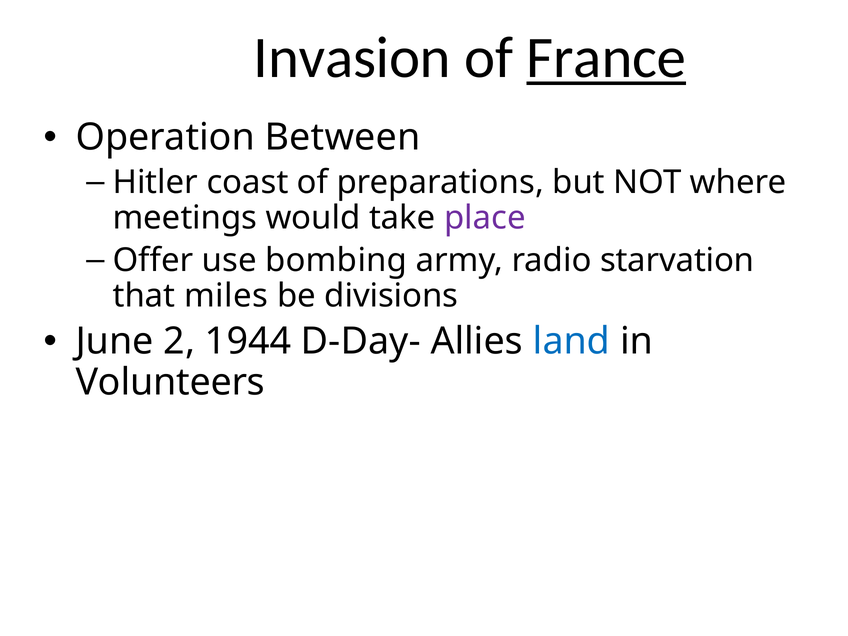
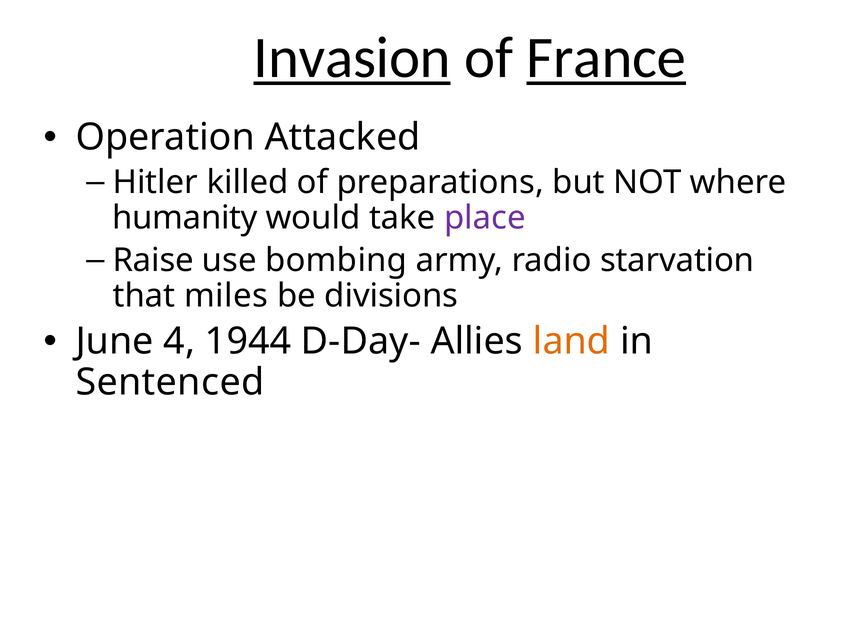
Invasion underline: none -> present (352, 58)
Between: Between -> Attacked (343, 137)
coast: coast -> killed (248, 182)
meetings: meetings -> humanity (185, 218)
Offer: Offer -> Raise (153, 260)
2: 2 -> 4 (179, 341)
land colour: blue -> orange (572, 341)
Volunteers: Volunteers -> Sentenced (170, 382)
